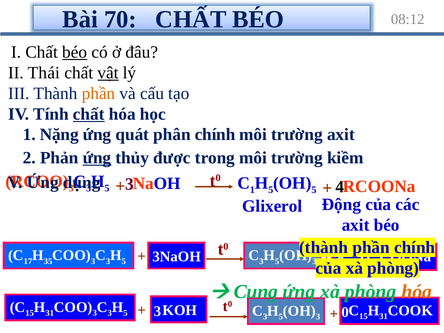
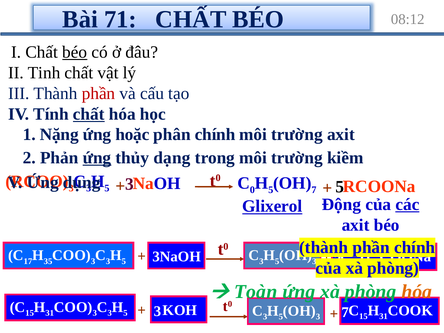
70: 70 -> 71 (120, 19)
Thái: Thái -> Tinh (44, 73)
vật underline: present -> none (108, 73)
phần colour: orange -> red (99, 93)
quát: quát -> hoặc (132, 135)
được: được -> dạng (172, 158)
t0 4: 4 -> 5 (340, 187)
1: 1 -> 0 (252, 190)
5: 5 -> 7 (314, 190)
các underline: none -> present (407, 204)
Glixerol underline: none -> present (272, 206)
Cung: Cung -> Toàn (256, 292)
3 0: 0 -> 7 (345, 312)
